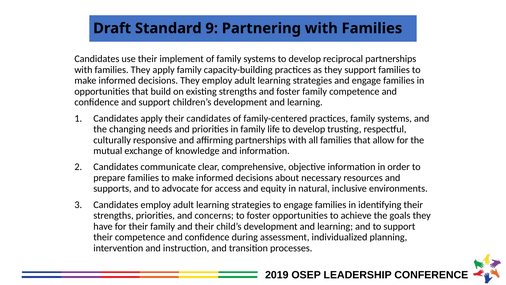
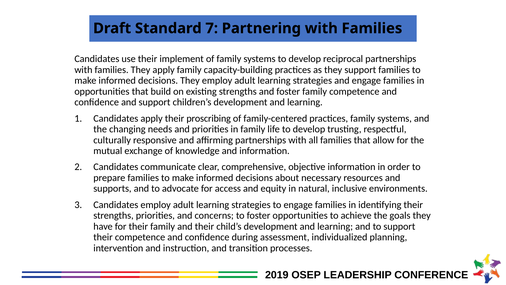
9: 9 -> 7 (212, 28)
their candidates: candidates -> proscribing (209, 118)
